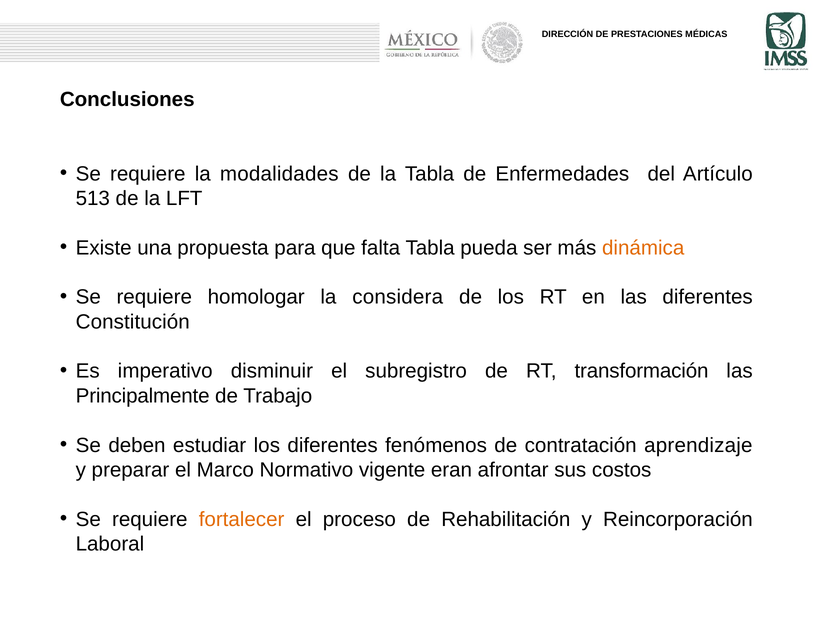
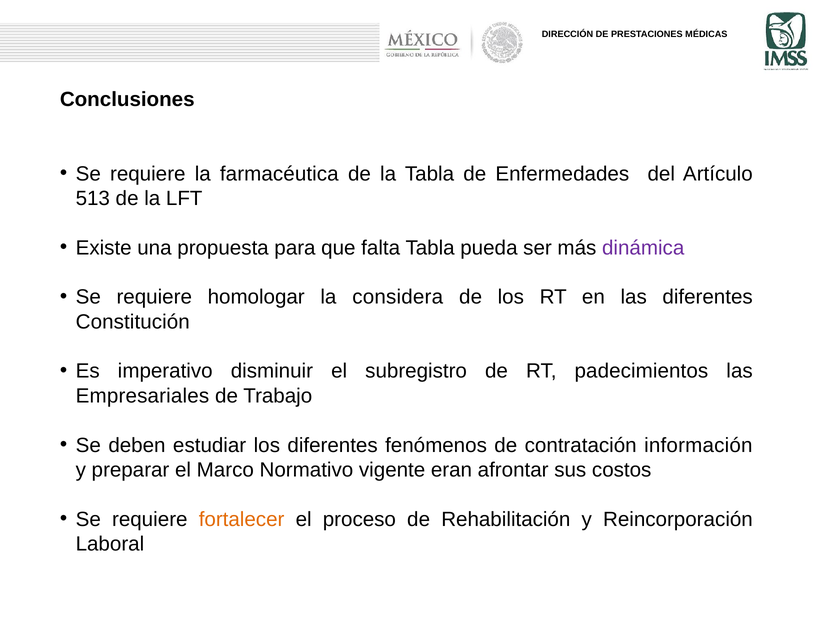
modalidades: modalidades -> farmacéutica (279, 174)
dinámica colour: orange -> purple (643, 248)
transformación: transformación -> padecimientos (641, 371)
Principalmente: Principalmente -> Empresariales (142, 396)
aprendizaje: aprendizaje -> información (698, 445)
